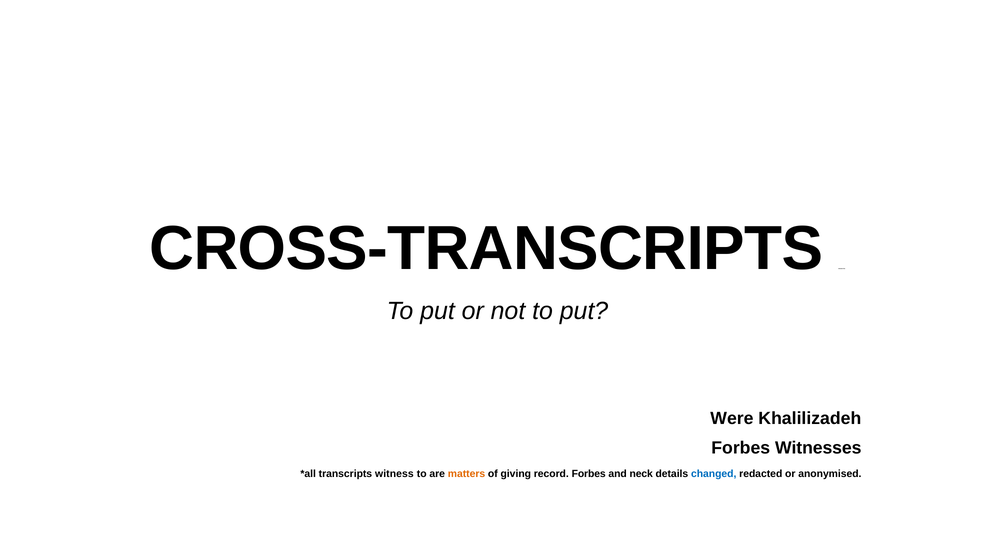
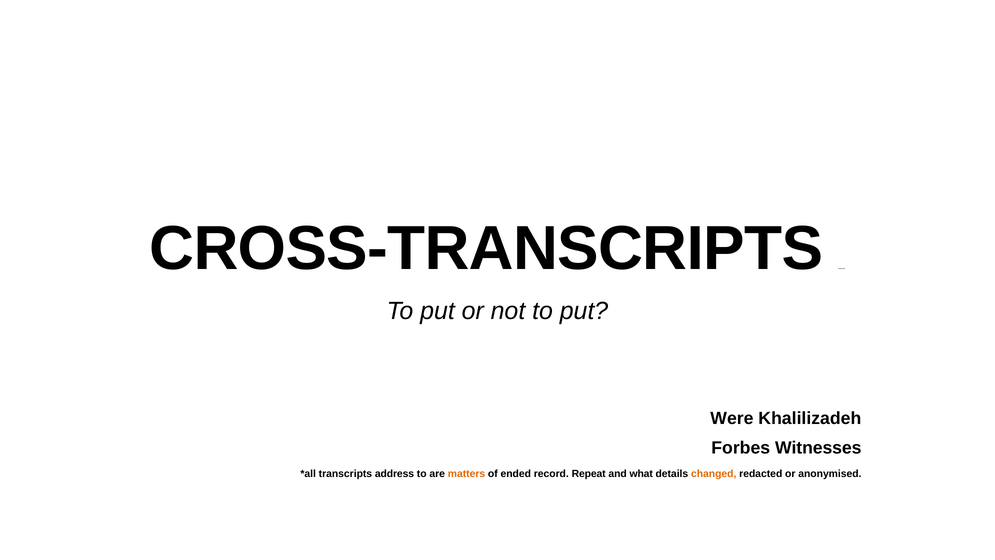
witness: witness -> address (395, 473)
giving: giving -> ended (516, 473)
record Forbes: Forbes -> Repeat (589, 473)
neck: neck -> what (641, 473)
changed colour: blue -> orange (714, 473)
